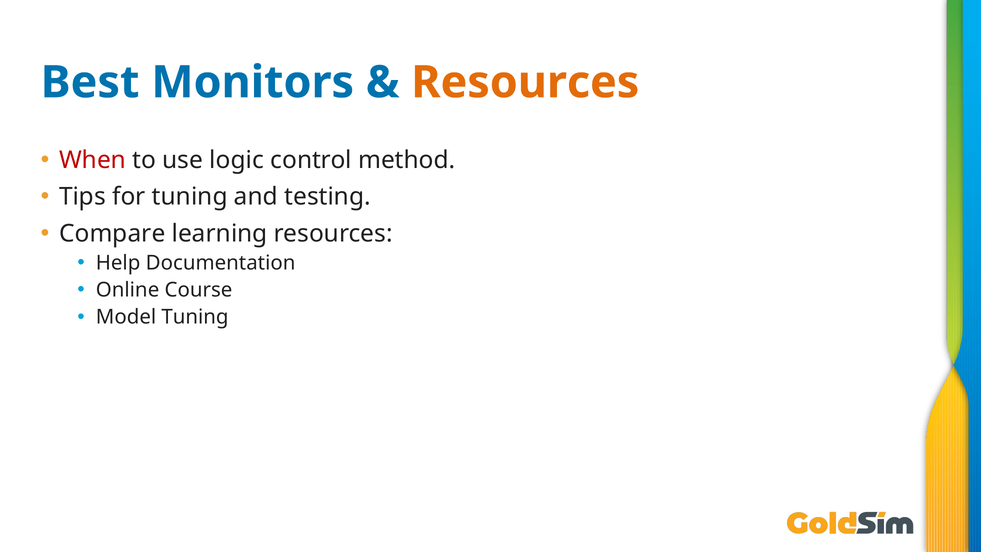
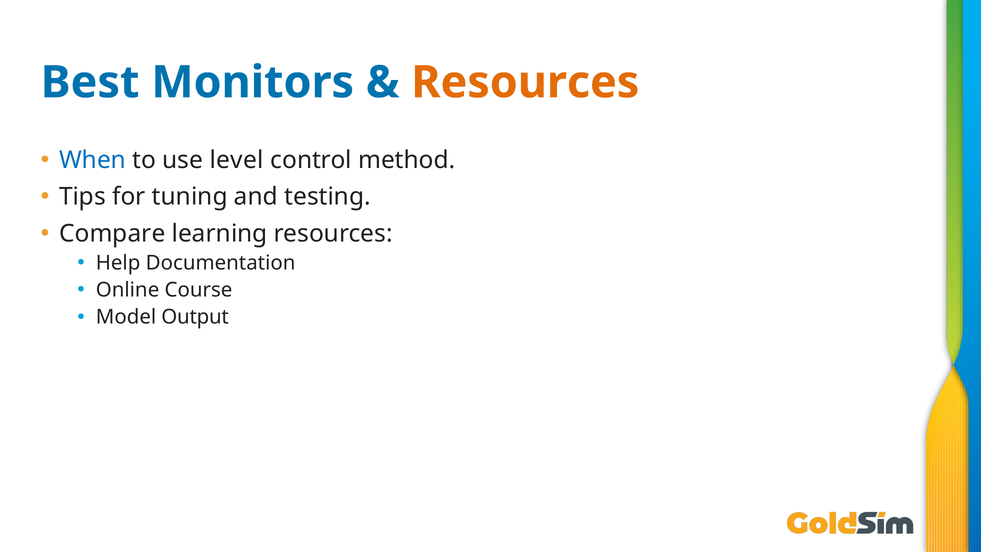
When colour: red -> blue (93, 160)
logic: logic -> level (237, 160)
Model Tuning: Tuning -> Output (195, 317)
